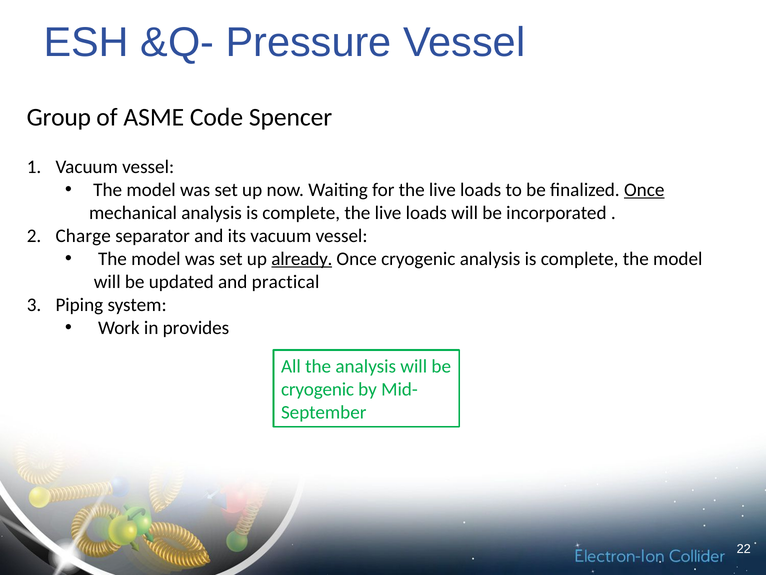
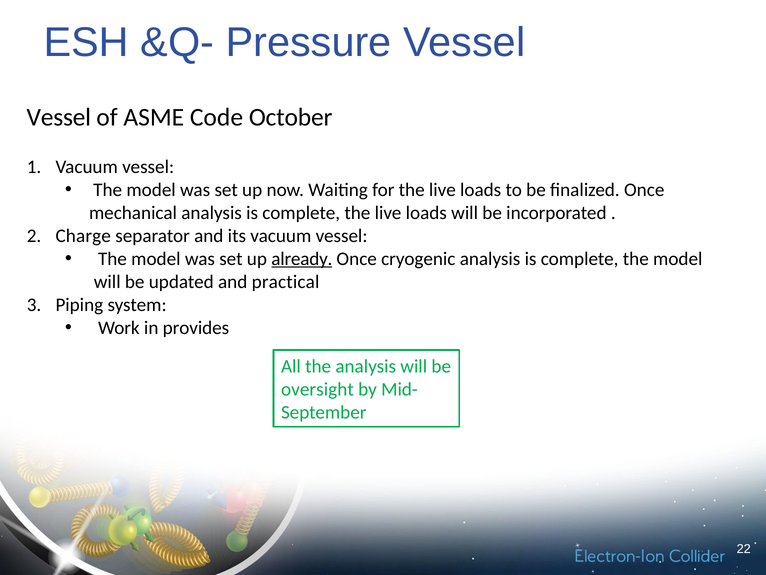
Group: Group -> Vessel (59, 117)
Spencer: Spencer -> October (291, 117)
Once underline: present -> none (644, 190)
cryogenic: cryogenic -> oversight (317, 389)
